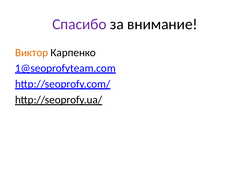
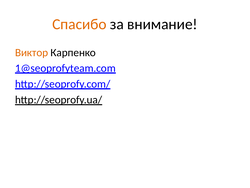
Спасибо colour: purple -> orange (79, 24)
